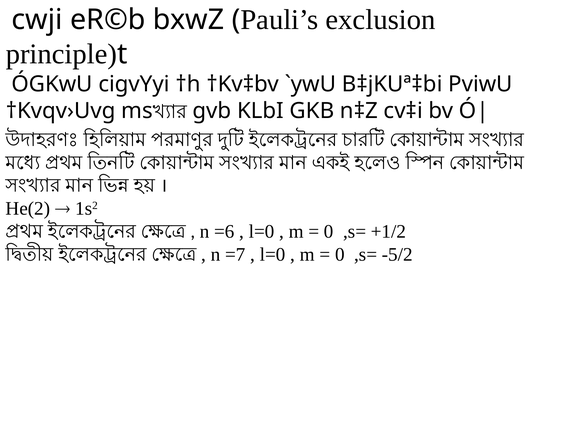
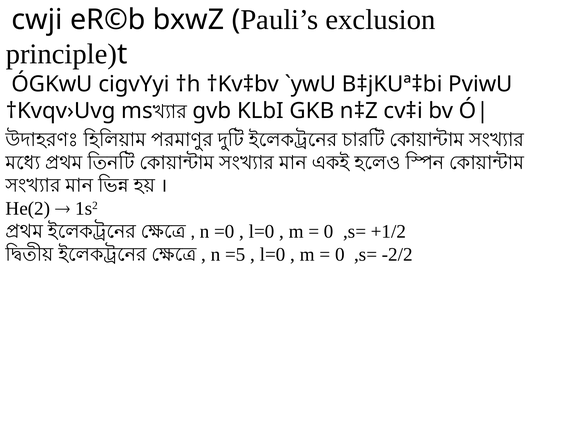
=6: =6 -> =0 (224, 232)
=7: =7 -> =5 (235, 255)
-5/2: -5/2 -> -2/2 (397, 255)
